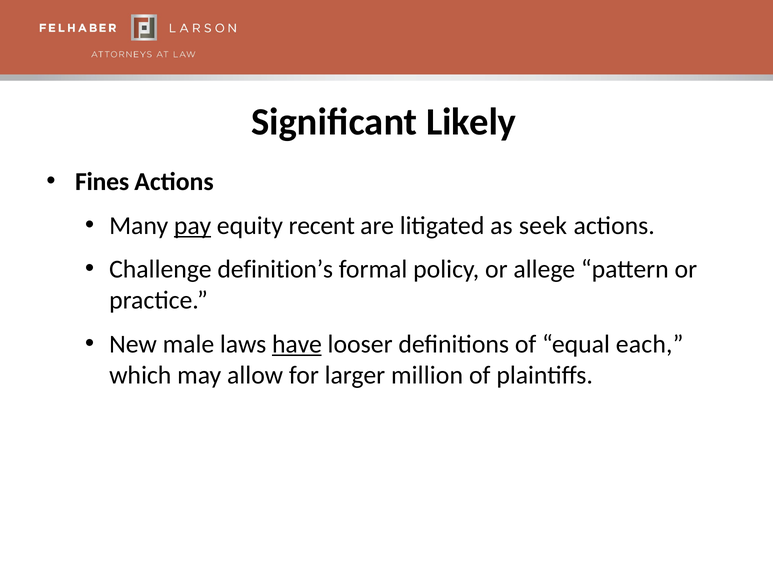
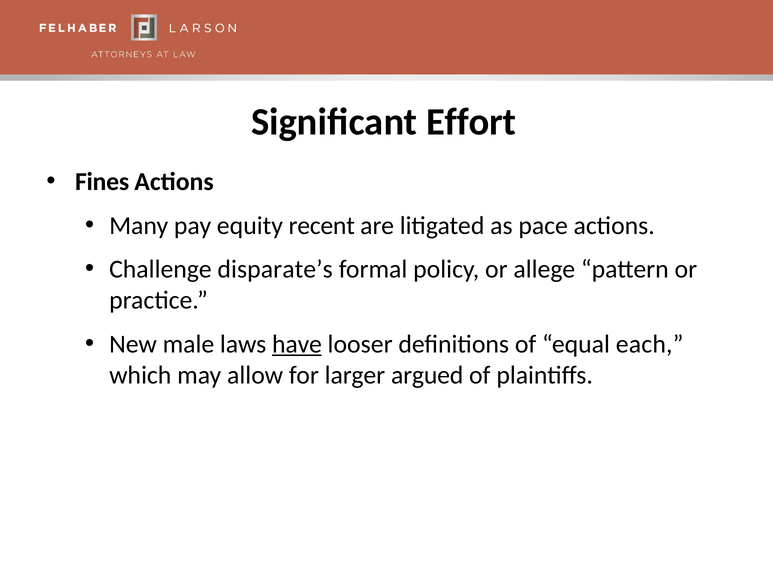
Likely: Likely -> Effort (471, 122)
pay underline: present -> none (193, 225)
seek: seek -> pace (543, 225)
definition’s: definition’s -> disparate’s (275, 269)
million: million -> argued (427, 375)
